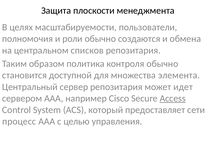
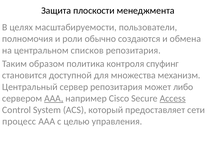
контроля обычно: обычно -> спуфинг (162, 64)
элемента: элемента -> механизм (179, 75)
идет: идет -> либо (183, 87)
AAA underline: none -> present (54, 98)
